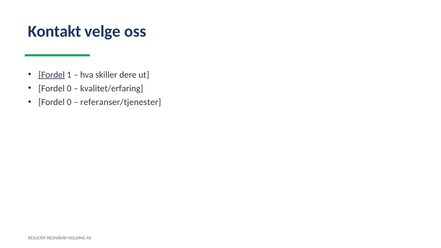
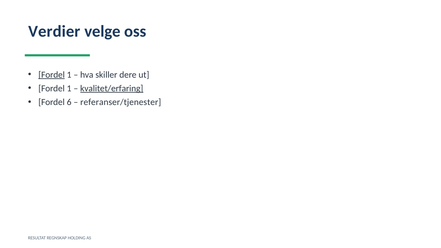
Kontakt: Kontakt -> Verdier (54, 31)
0: 0 -> 1 (69, 88)
kvalitet/erfaring underline: none -> present (112, 88)
0: 0 -> 6 (69, 102)
